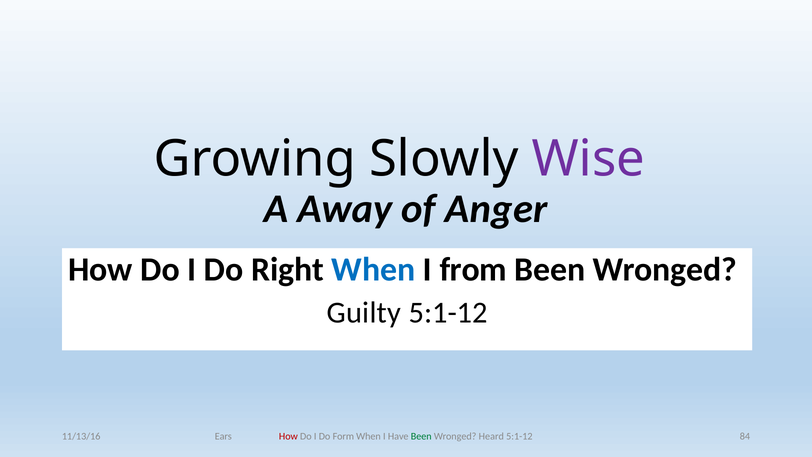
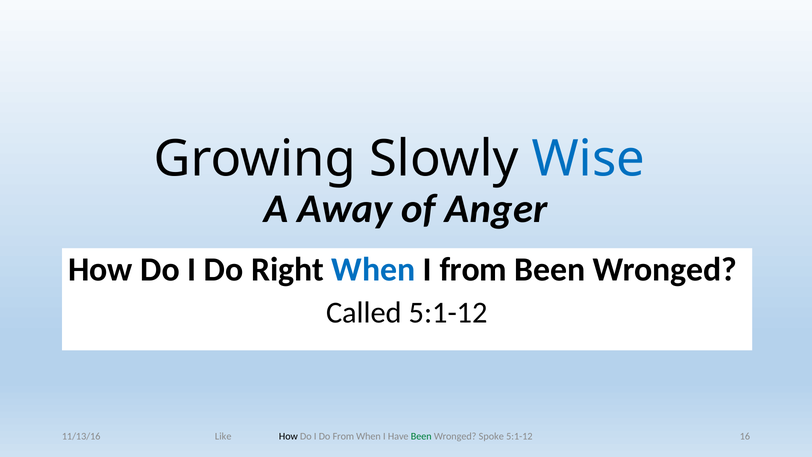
Wise colour: purple -> blue (588, 159)
Guilty: Guilty -> Called (364, 312)
How colour: red -> black (288, 436)
Do Form: Form -> From (343, 436)
Heard: Heard -> Spoke (491, 436)
84: 84 -> 16 (745, 436)
Ears: Ears -> Like (223, 436)
